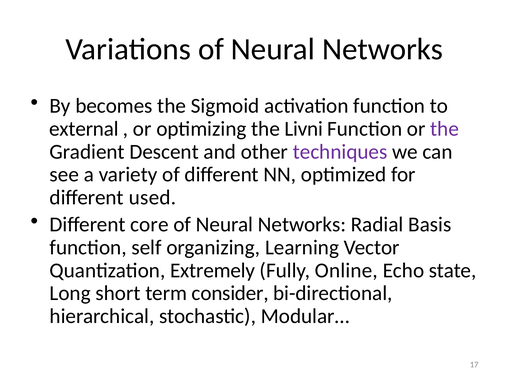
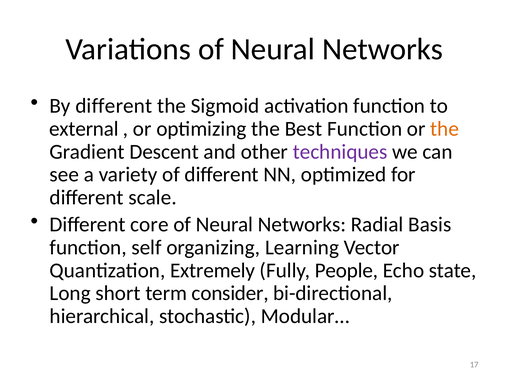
By becomes: becomes -> different (114, 106)
Livni: Livni -> Best (304, 129)
the colour: purple -> orange (445, 129)
used: used -> scale (153, 197)
Online: Online -> People (346, 270)
